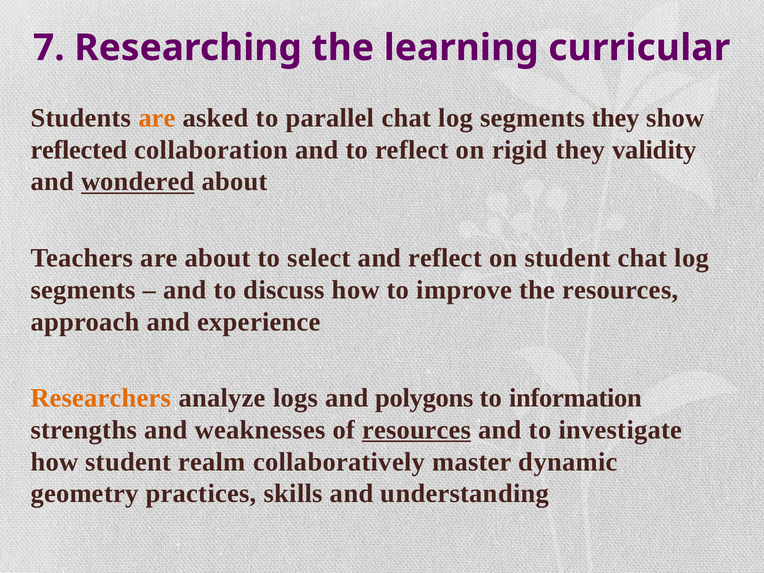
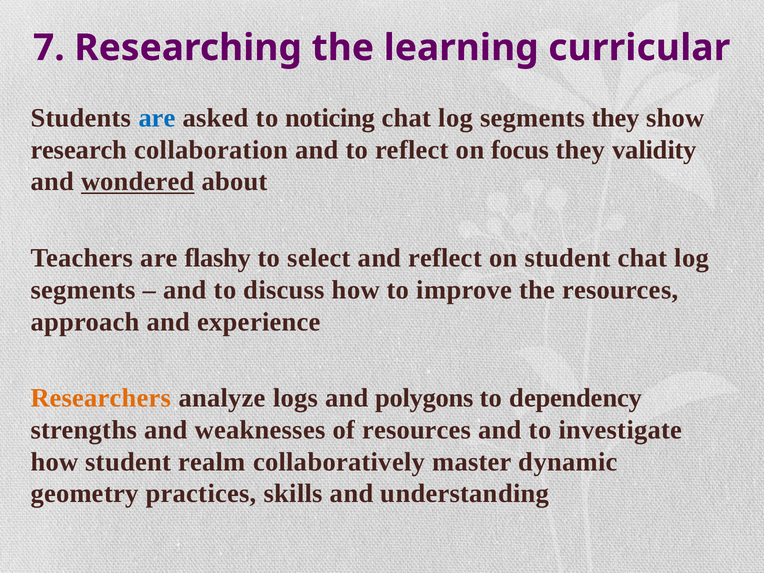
are colour: orange -> blue (157, 118)
parallel: parallel -> noticing (330, 118)
reflected: reflected -> research (79, 150)
rigid: rigid -> focus (520, 150)
are about: about -> flashy (218, 258)
information: information -> dependency (576, 398)
resources underline: present -> none (417, 430)
